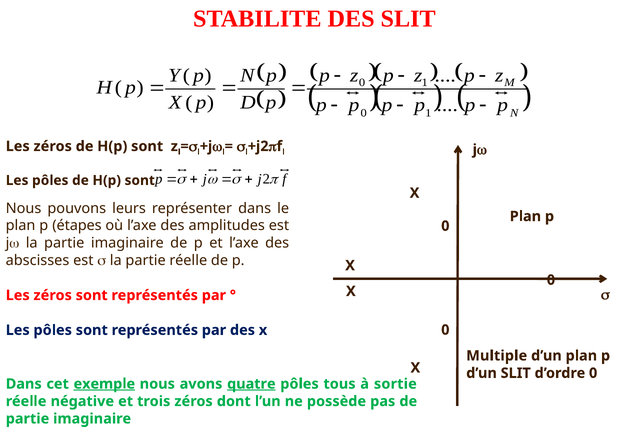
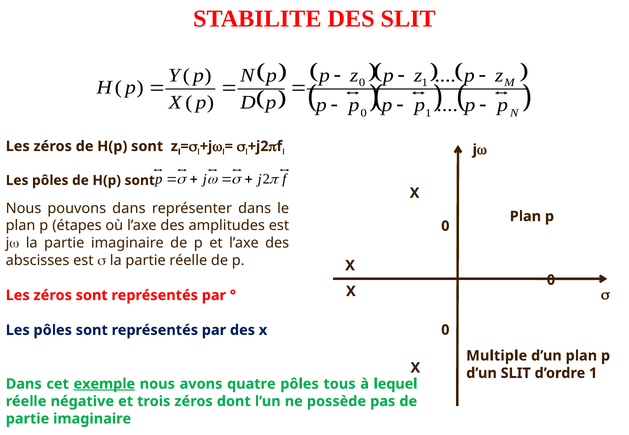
pouvons leurs: leurs -> dans (129, 209)
d’ordre 0: 0 -> 1 (593, 373)
quatre underline: present -> none (251, 384)
sortie: sortie -> lequel (395, 384)
